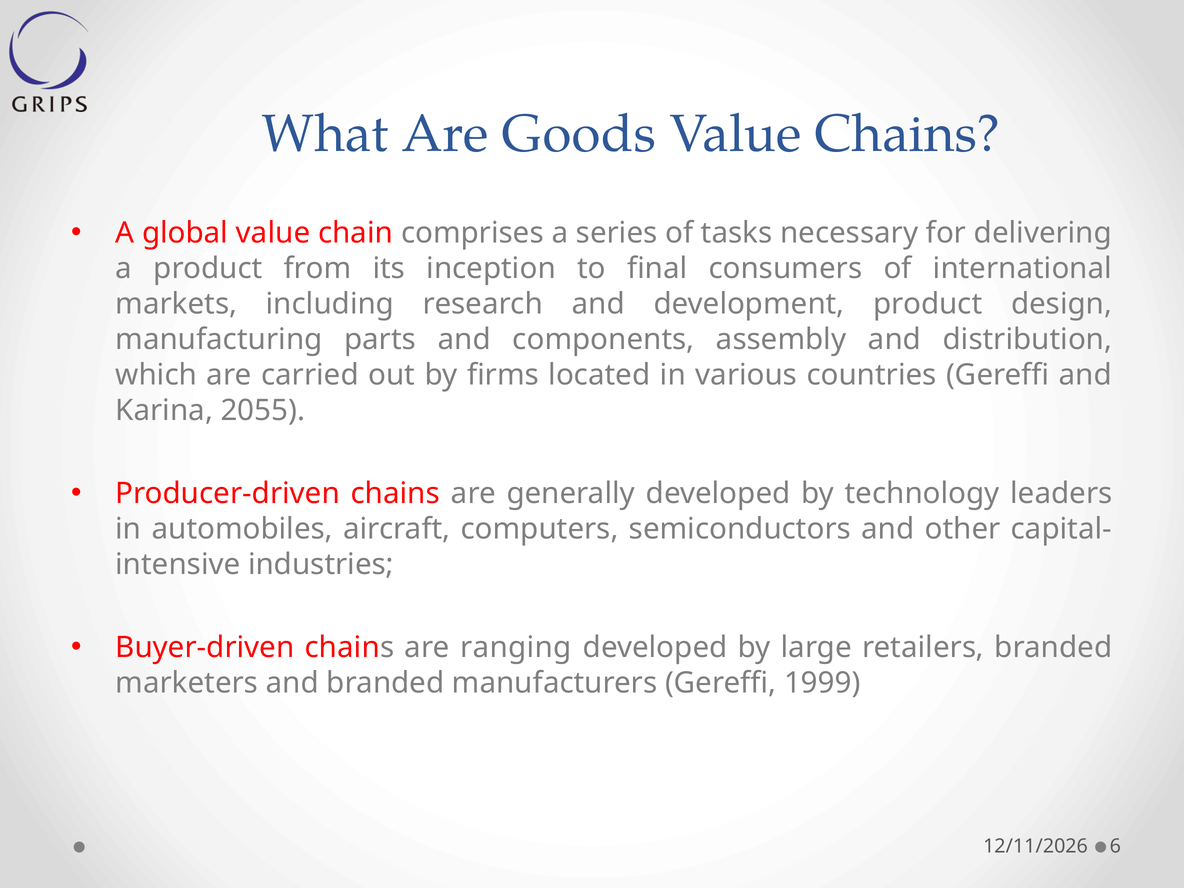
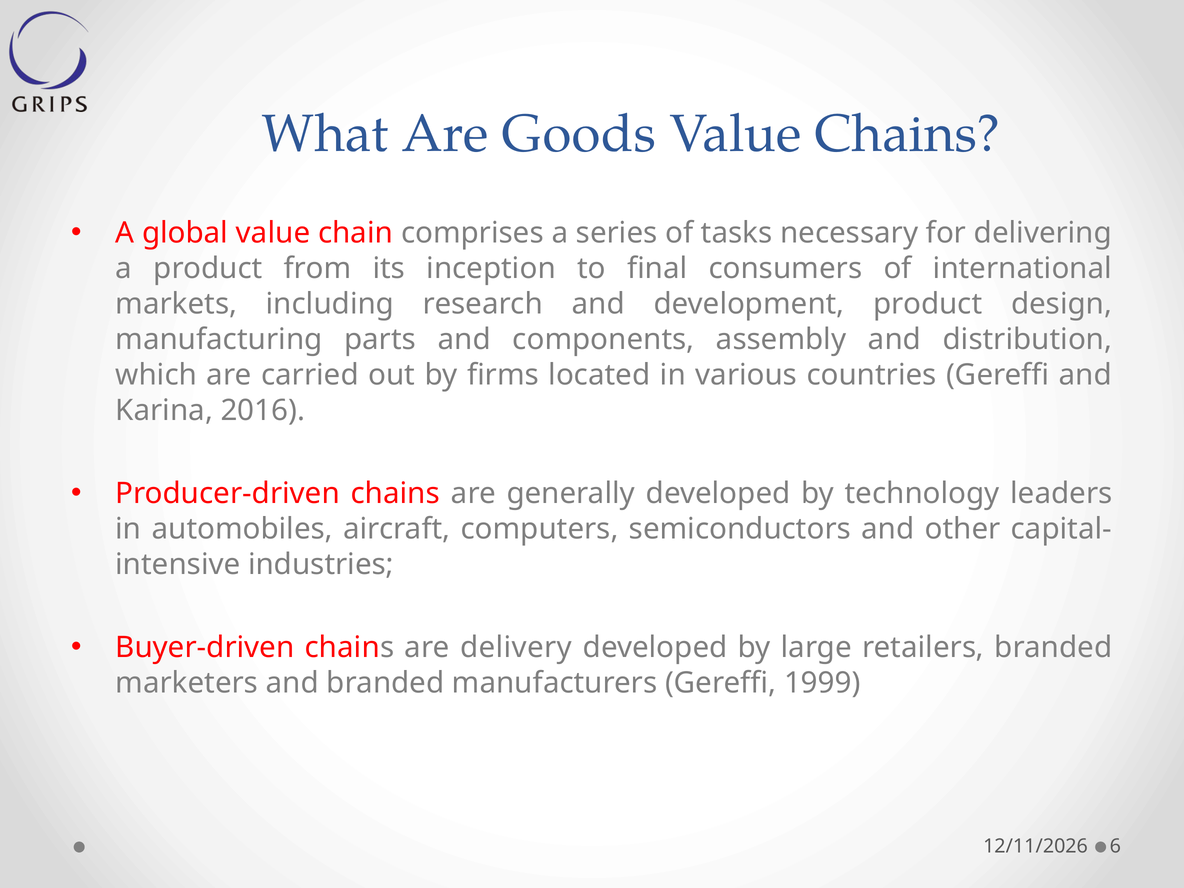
2055: 2055 -> 2016 (263, 411)
ranging: ranging -> delivery (516, 647)
